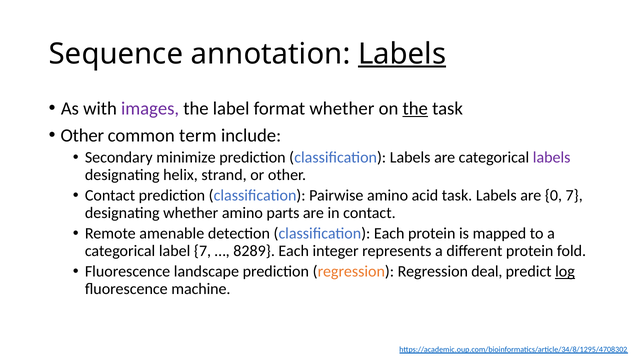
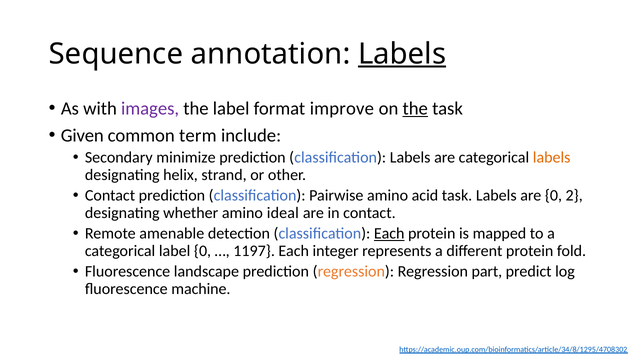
format whether: whether -> improve (342, 108)
Other: Other -> Given (82, 135)
labels colour: purple -> orange (552, 157)
0 7: 7 -> 2 (574, 195)
parts: parts -> ideal (283, 213)
Each underline: none -> present (389, 233)
label 7: 7 -> 0 (203, 250)
8289: 8289 -> 1197 (254, 250)
deal: deal -> part (487, 271)
log underline: present -> none (565, 271)
